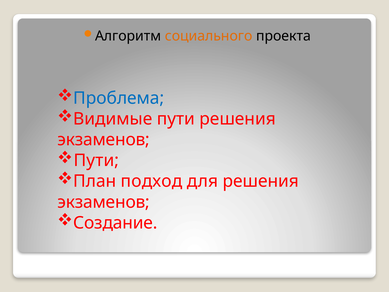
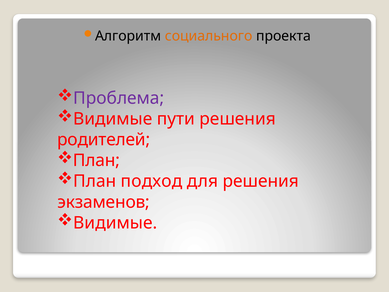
Проблема colour: blue -> purple (119, 98)
экзаменов: экзаменов -> родителей (104, 140)
Пути: Пути -> План (96, 160)
Создание: Создание -> Видимые (115, 223)
